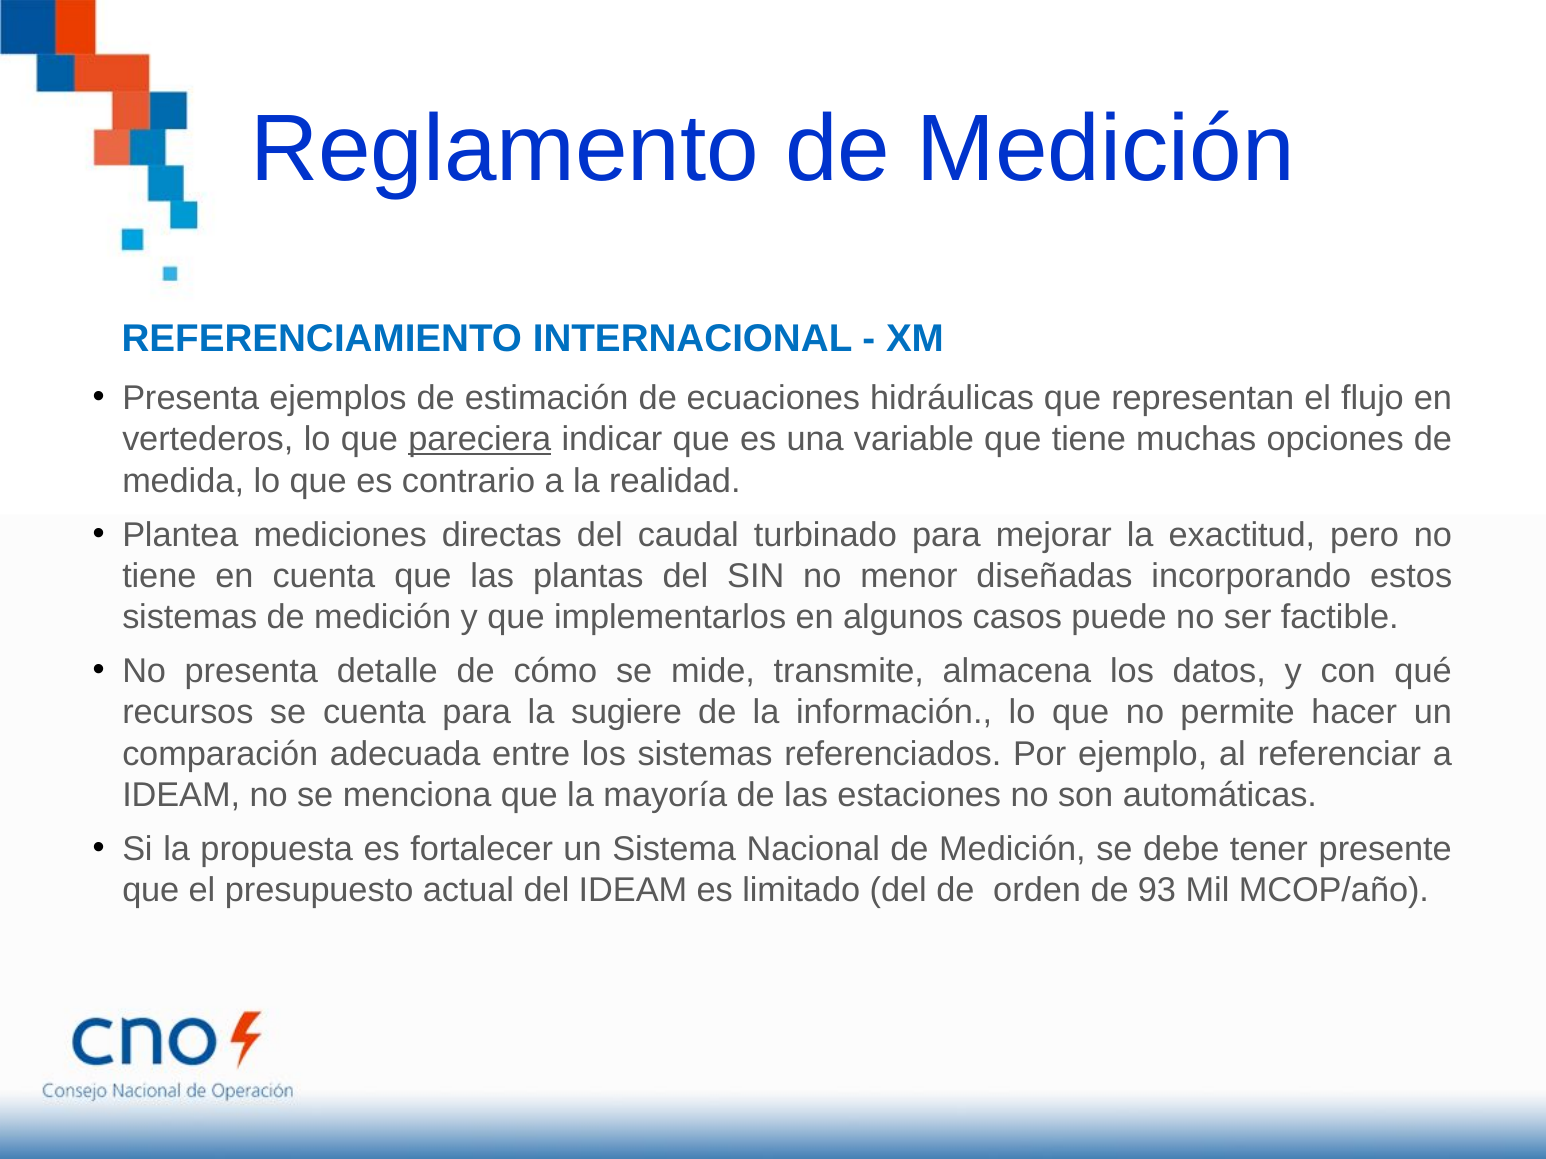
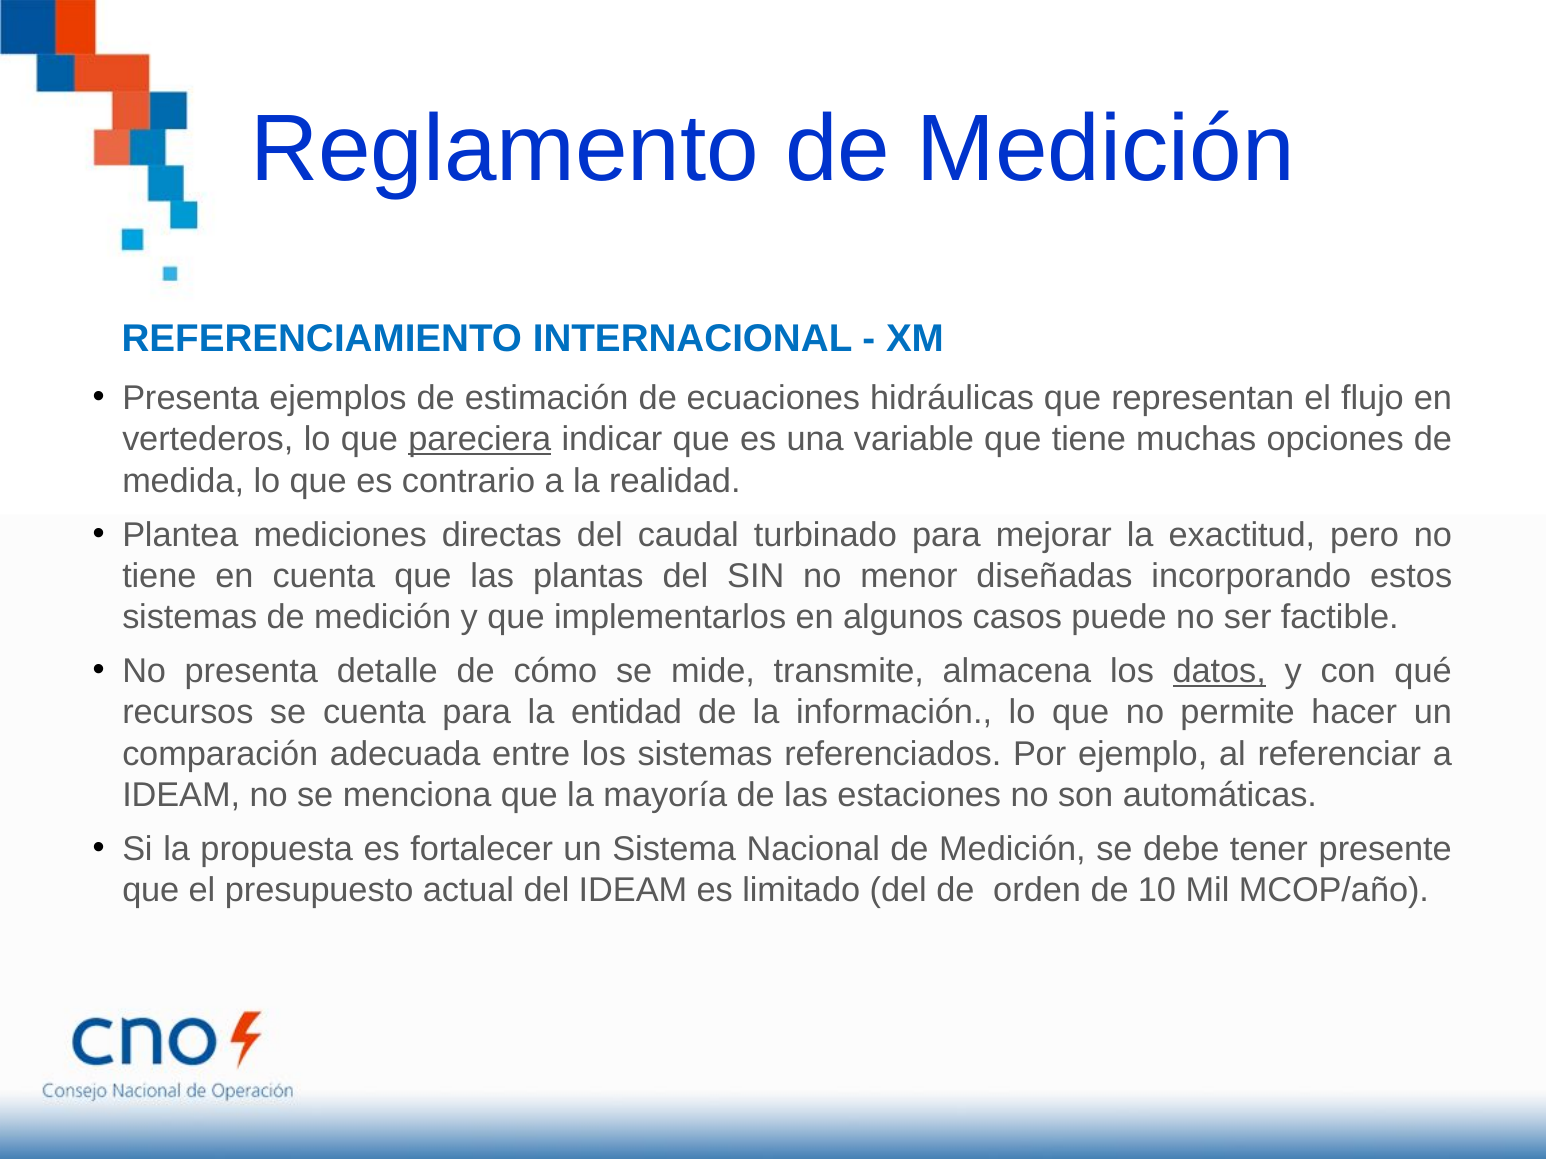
datos underline: none -> present (1219, 672)
sugiere: sugiere -> entidad (627, 713)
93: 93 -> 10 (1157, 891)
